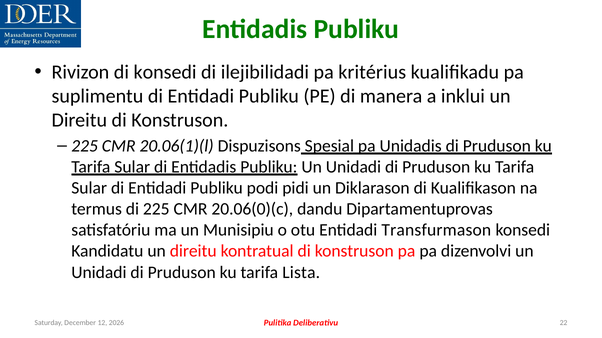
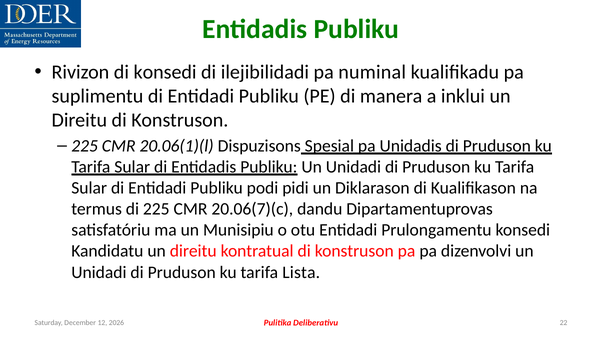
kritérius: kritérius -> numinal (372, 72)
20.06(0)(c: 20.06(0)(c -> 20.06(7)(c (252, 209)
Transfurmason: Transfurmason -> Prulongamentu (436, 231)
